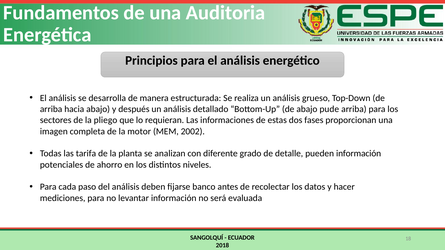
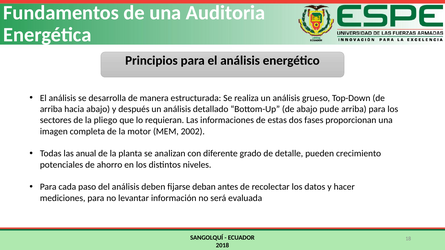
tarifa: tarifa -> anual (86, 154)
pueden información: información -> crecimiento (359, 154)
banco: banco -> deban (204, 187)
